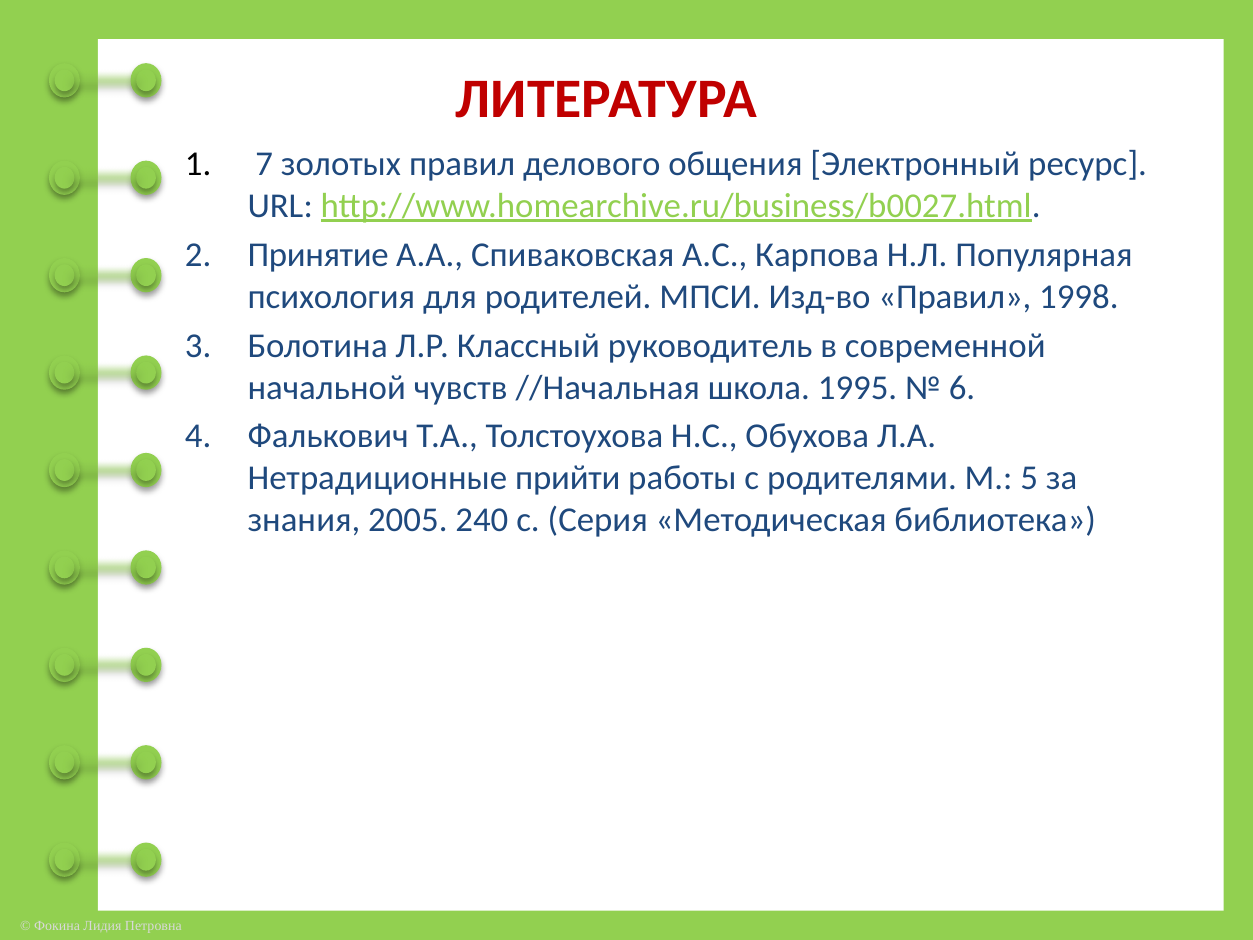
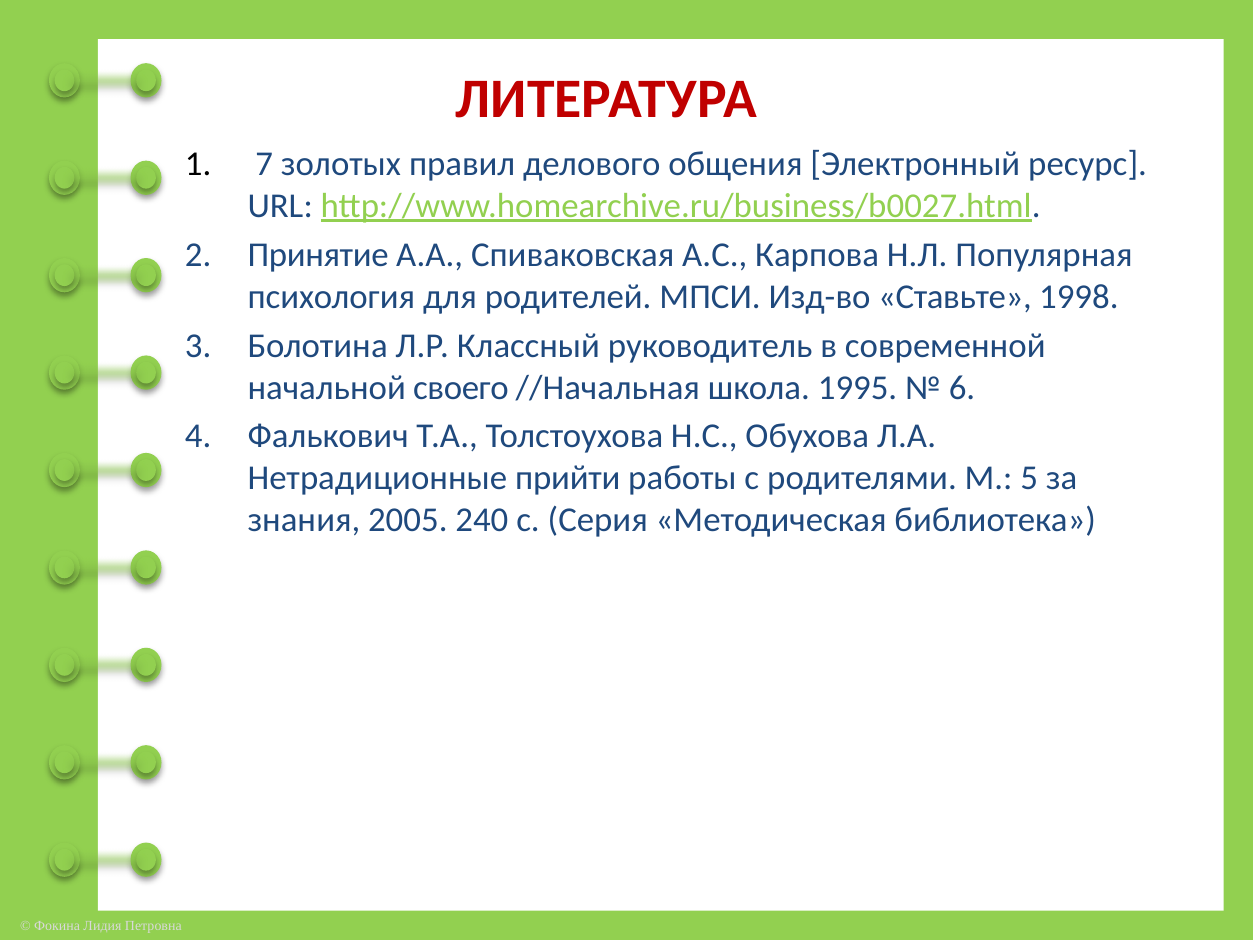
Изд-во Правил: Правил -> Ставьте (955, 297)
чувств: чувств -> своего (461, 388)
